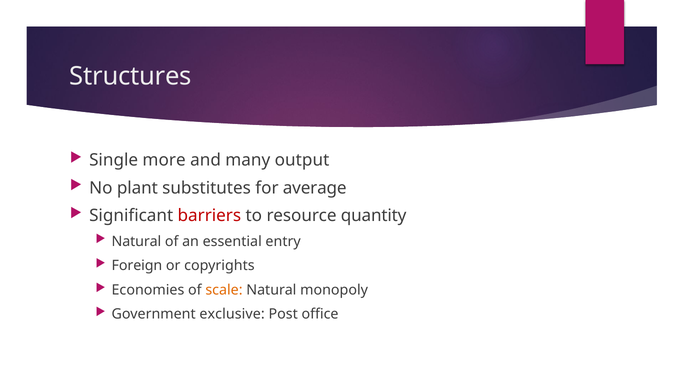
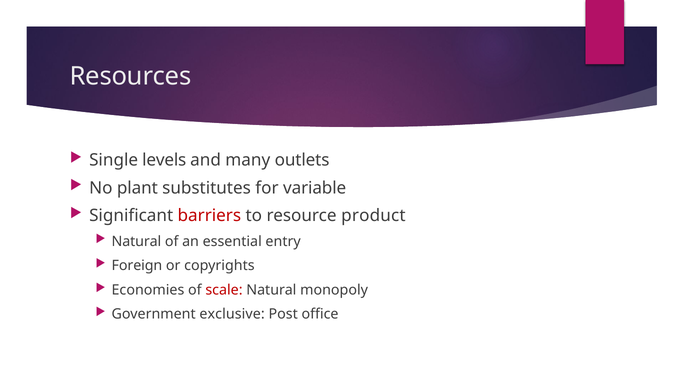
Structures: Structures -> Resources (131, 76)
more: more -> levels (164, 160)
output: output -> outlets (302, 160)
average: average -> variable (315, 188)
quantity: quantity -> product (373, 215)
scale colour: orange -> red (224, 290)
